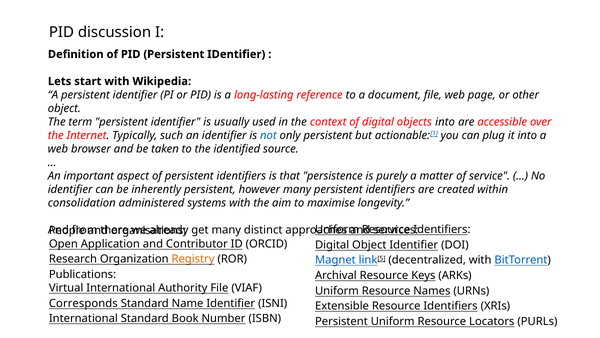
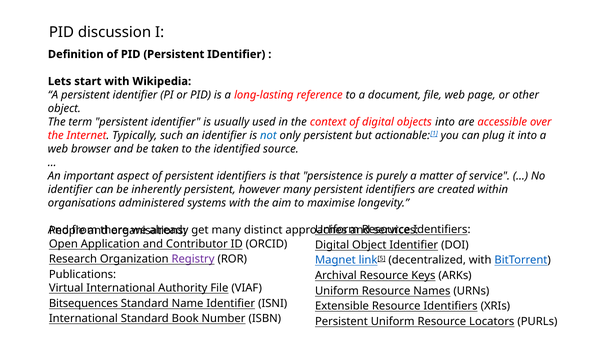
consolidation: consolidation -> organisations (82, 203)
Registry colour: orange -> purple (193, 259)
Corresponds: Corresponds -> Bitsequences (83, 303)
